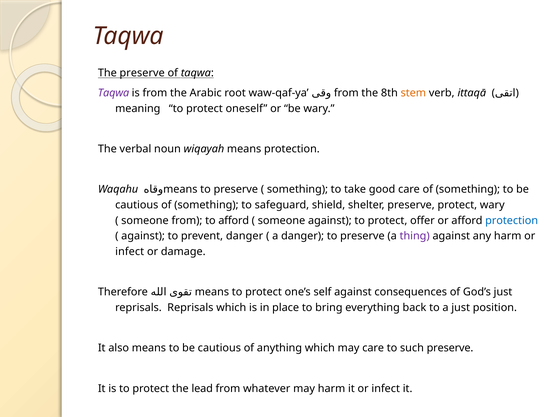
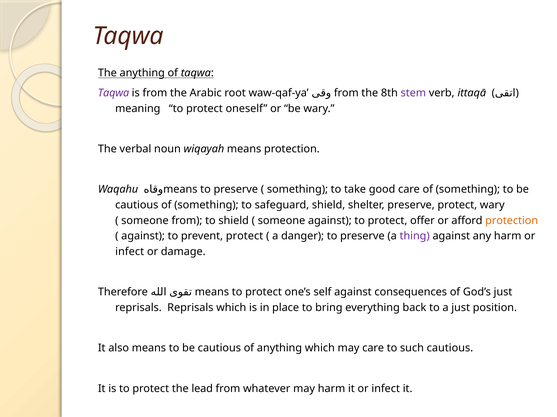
The preserve: preserve -> anything (142, 73)
stem colour: orange -> purple (413, 93)
to afford: afford -> shield (234, 221)
protection colour: blue -> orange (512, 221)
prevent danger: danger -> protect (245, 237)
such preserve: preserve -> cautious (450, 349)
